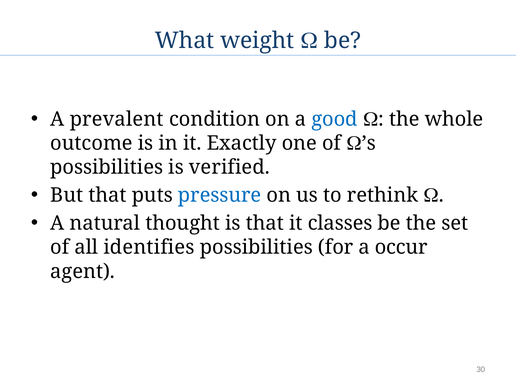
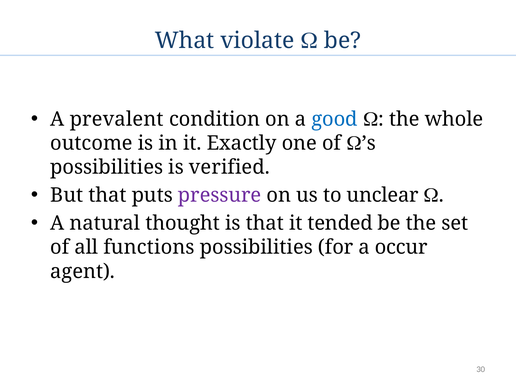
weight: weight -> violate (257, 41)
pressure colour: blue -> purple (220, 195)
rethink: rethink -> unclear (383, 195)
classes: classes -> tended (340, 223)
identifies: identifies -> functions (149, 247)
